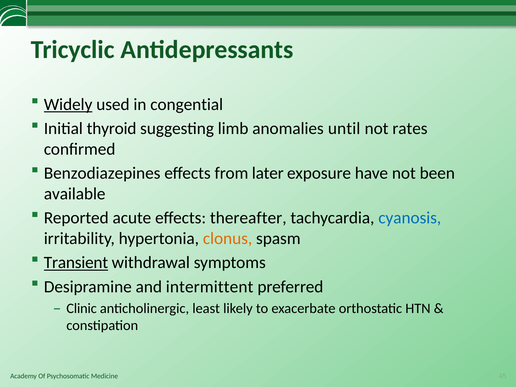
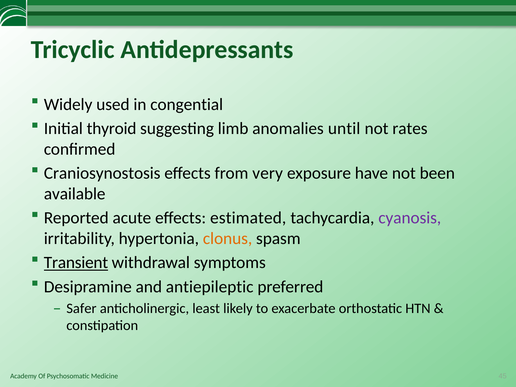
Widely underline: present -> none (68, 104)
Benzodiazepines: Benzodiazepines -> Craniosynostosis (102, 173)
later: later -> very (268, 173)
thereafter: thereafter -> estimated (248, 218)
cyanosis colour: blue -> purple (410, 218)
intermittent: intermittent -> antiepileptic (210, 287)
Clinic: Clinic -> Safer (81, 308)
